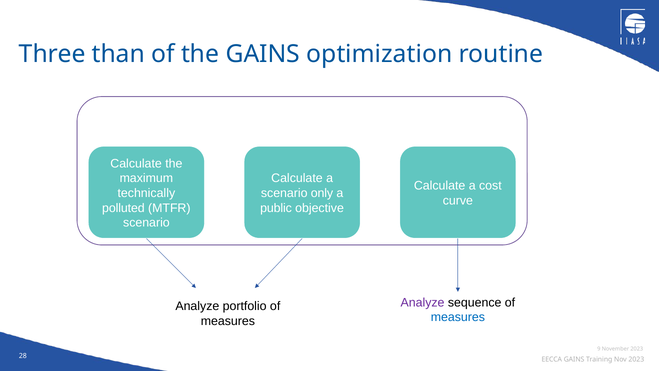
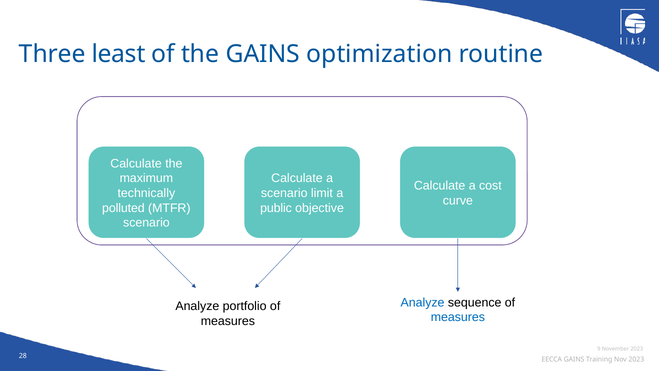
than: than -> least (118, 54)
only: only -> limit (322, 193)
Analyze colour: purple -> blue (423, 302)
